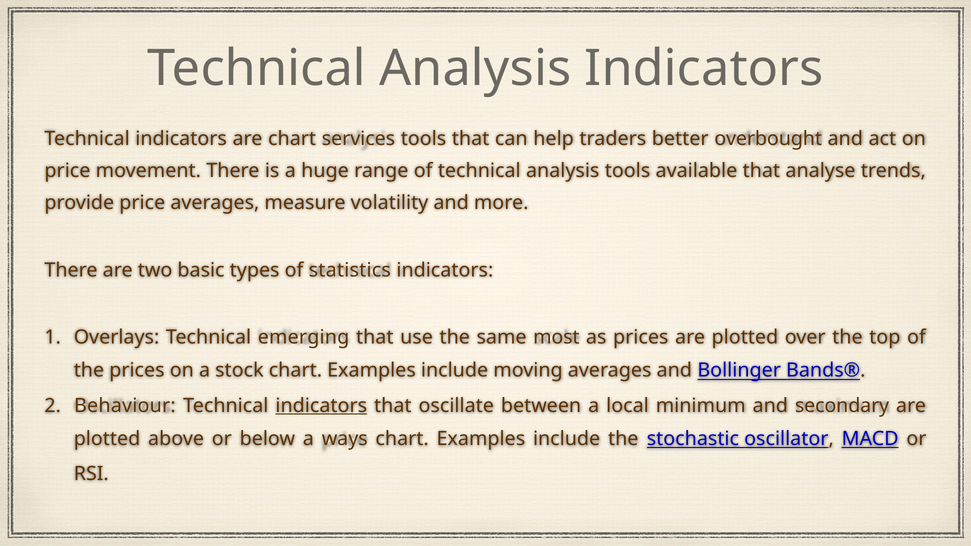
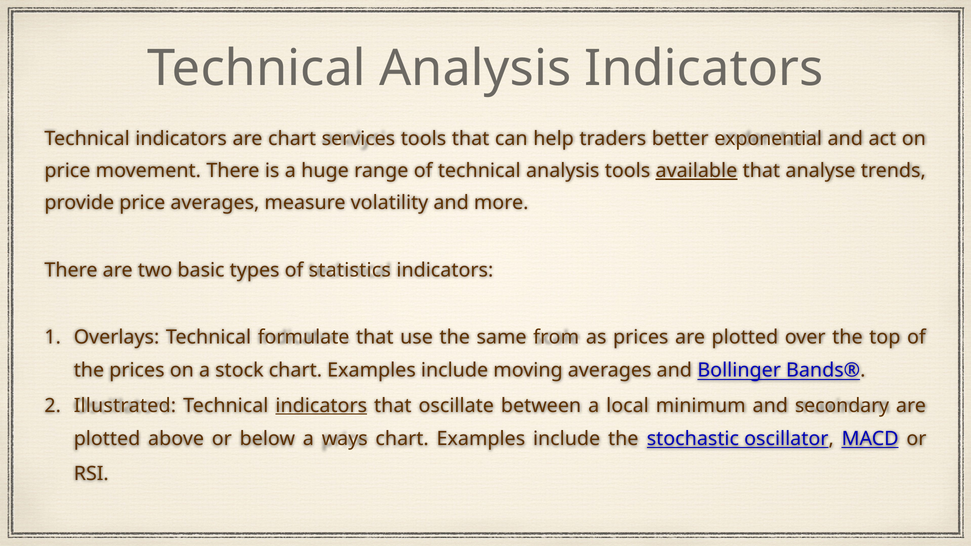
overbought: overbought -> exponential (768, 139)
available underline: none -> present (696, 171)
emerging: emerging -> formulate (304, 338)
most: most -> from (556, 338)
Behaviour: Behaviour -> Illustrated (125, 406)
